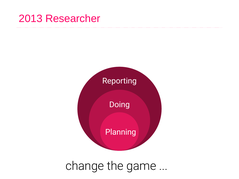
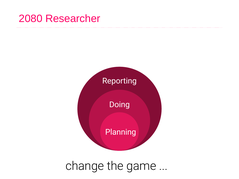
2013: 2013 -> 2080 (31, 19)
